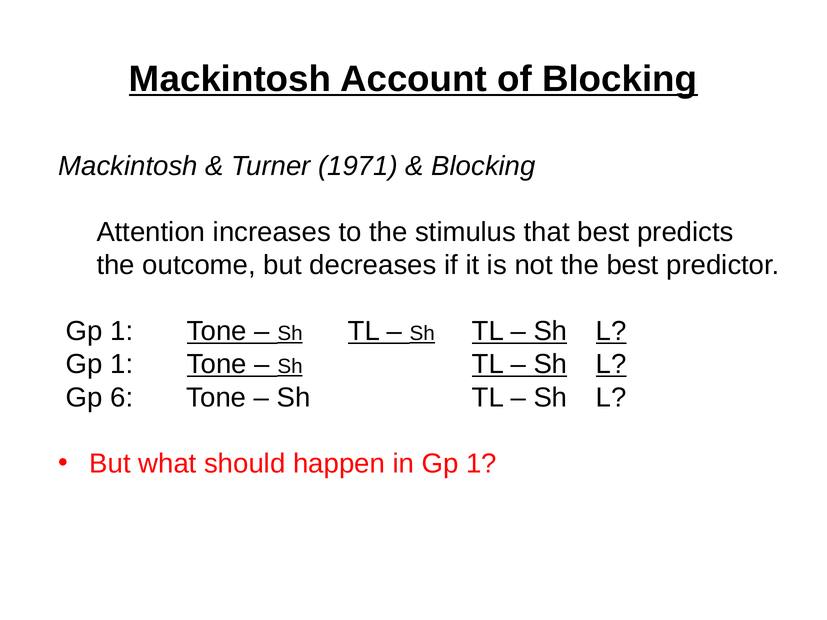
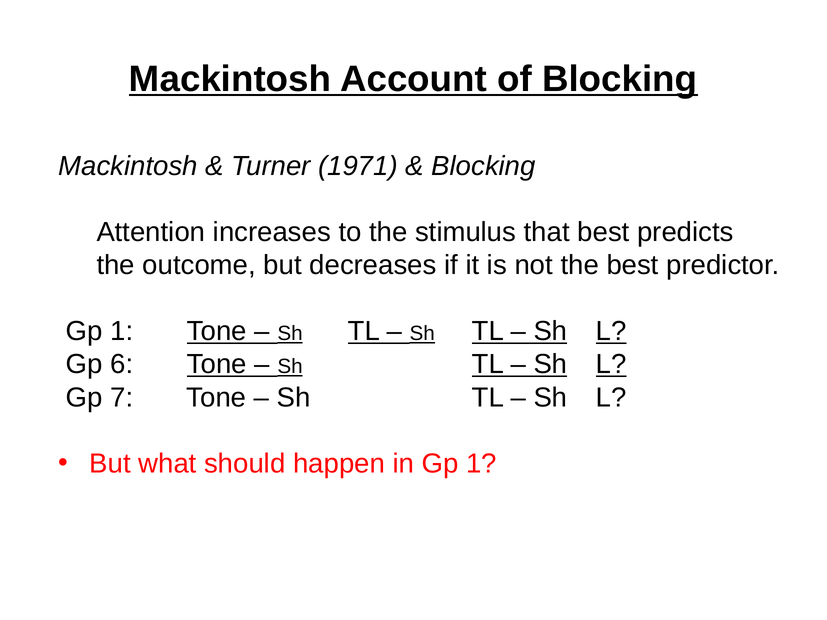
1: 1 -> 6 (122, 365)
6: 6 -> 7 (122, 398)
